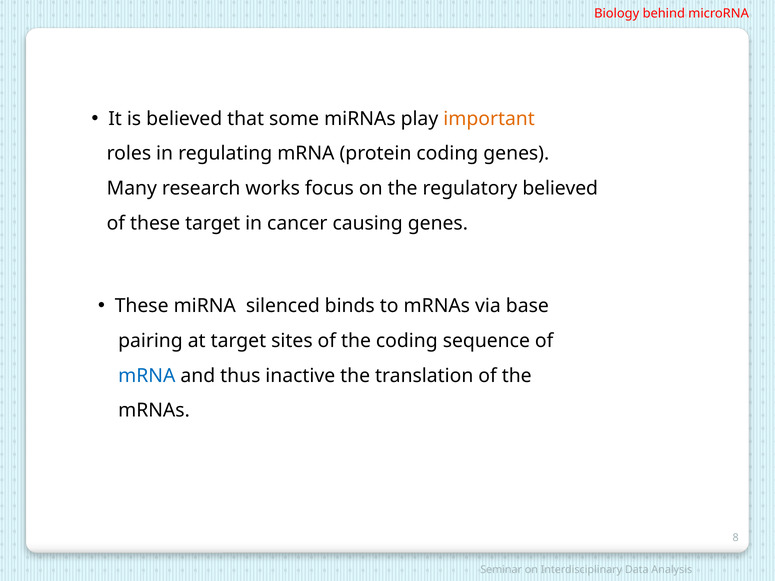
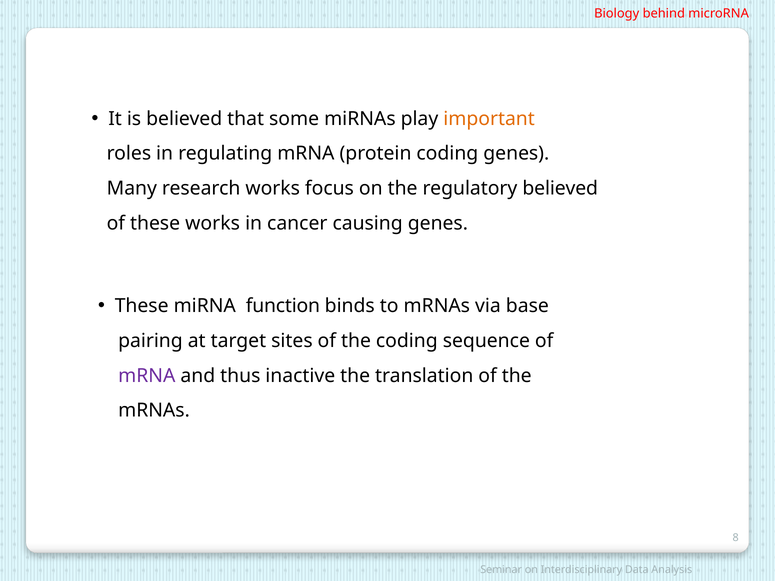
these target: target -> works (213, 223)
silenced: silenced -> function (283, 306)
mRNA colour: blue -> purple (147, 376)
